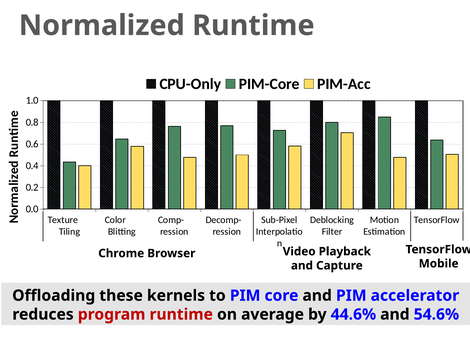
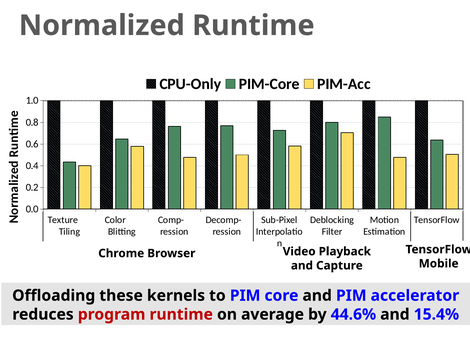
54.6%: 54.6% -> 15.4% (436, 314)
